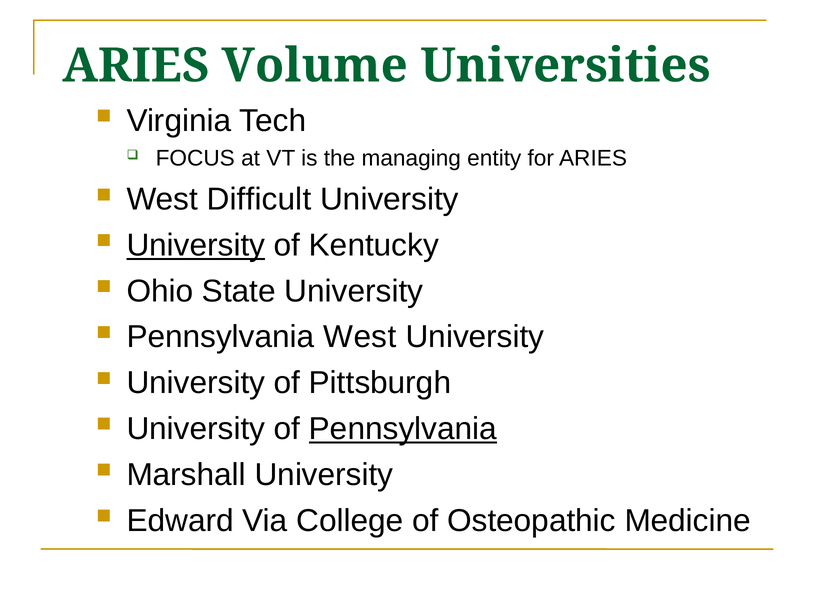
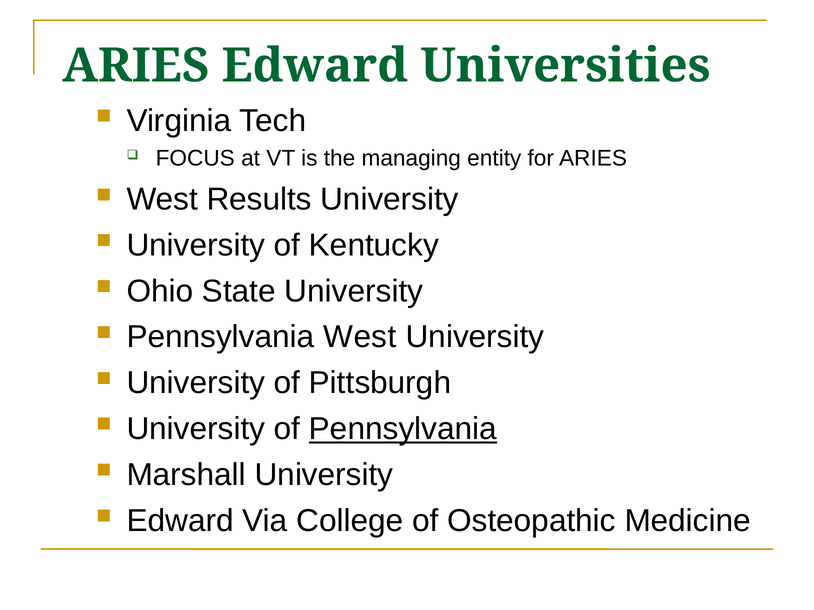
ARIES Volume: Volume -> Edward (315, 66)
Difficult: Difficult -> Results (259, 200)
University underline: present -> none (196, 245)
